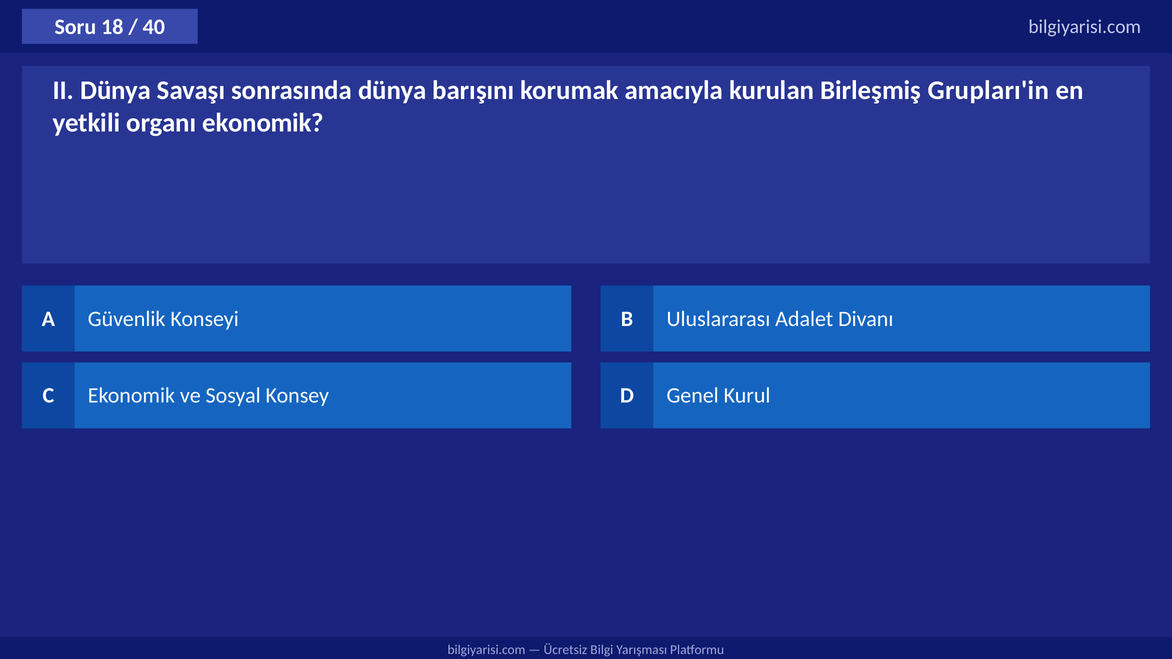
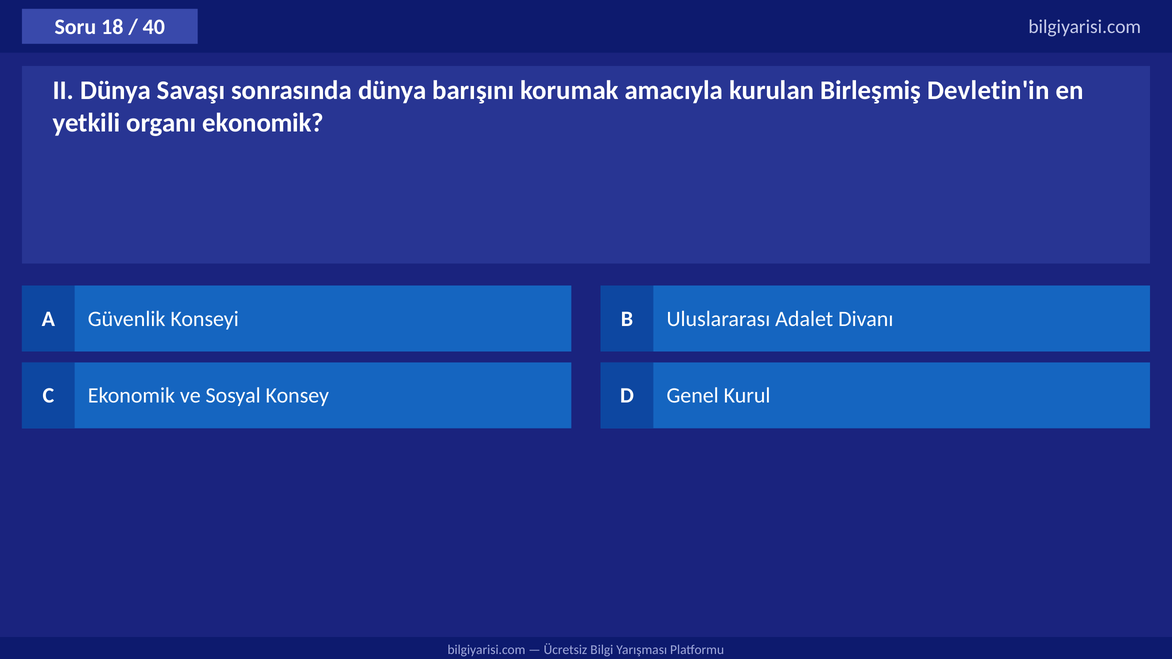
Grupları'in: Grupları'in -> Devletin'in (988, 90)
